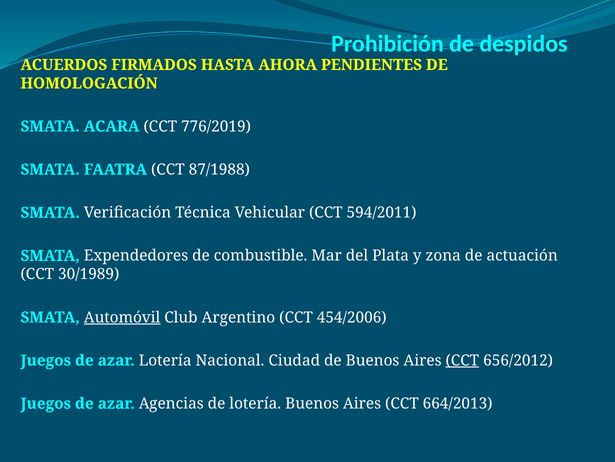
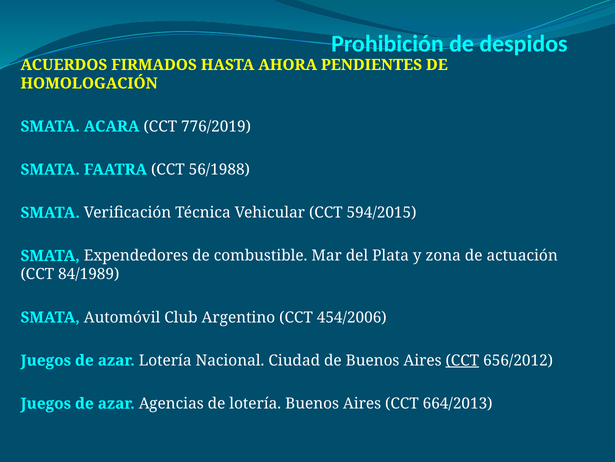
87/1988: 87/1988 -> 56/1988 (219, 169)
594/2011: 594/2011 -> 594/2015 (382, 212)
30/1989: 30/1989 -> 84/1989 (89, 274)
Automóvil underline: present -> none (122, 317)
